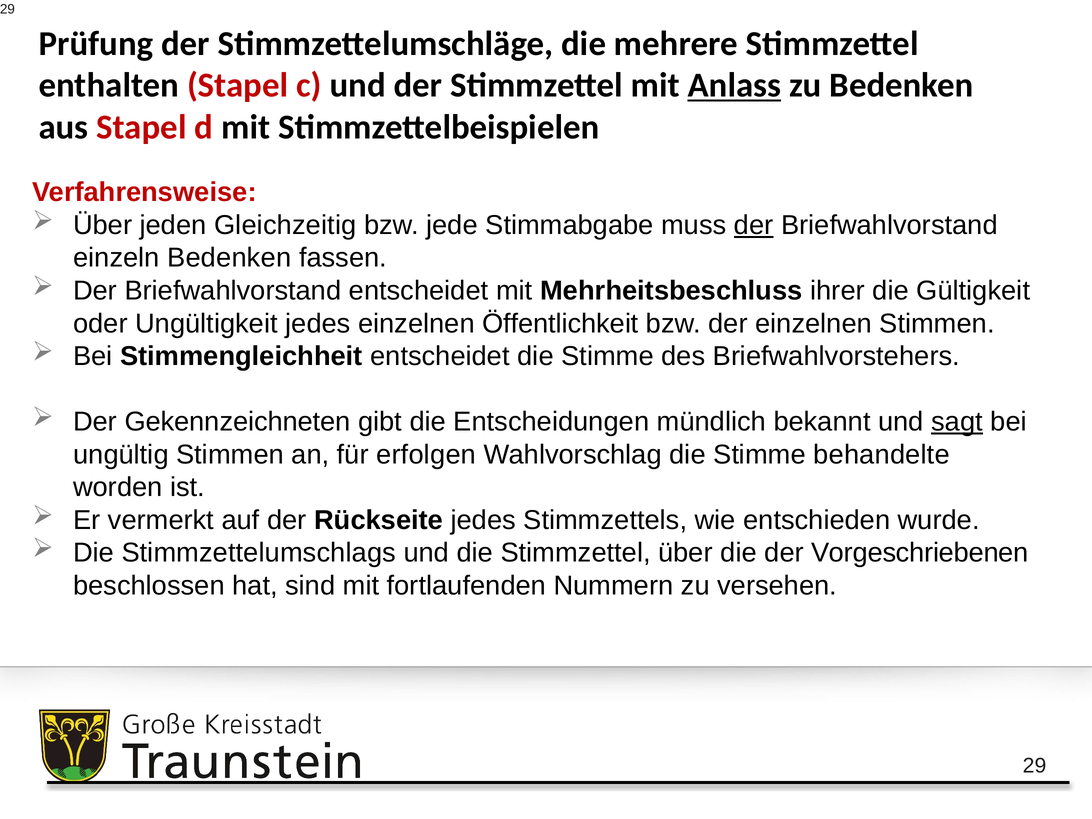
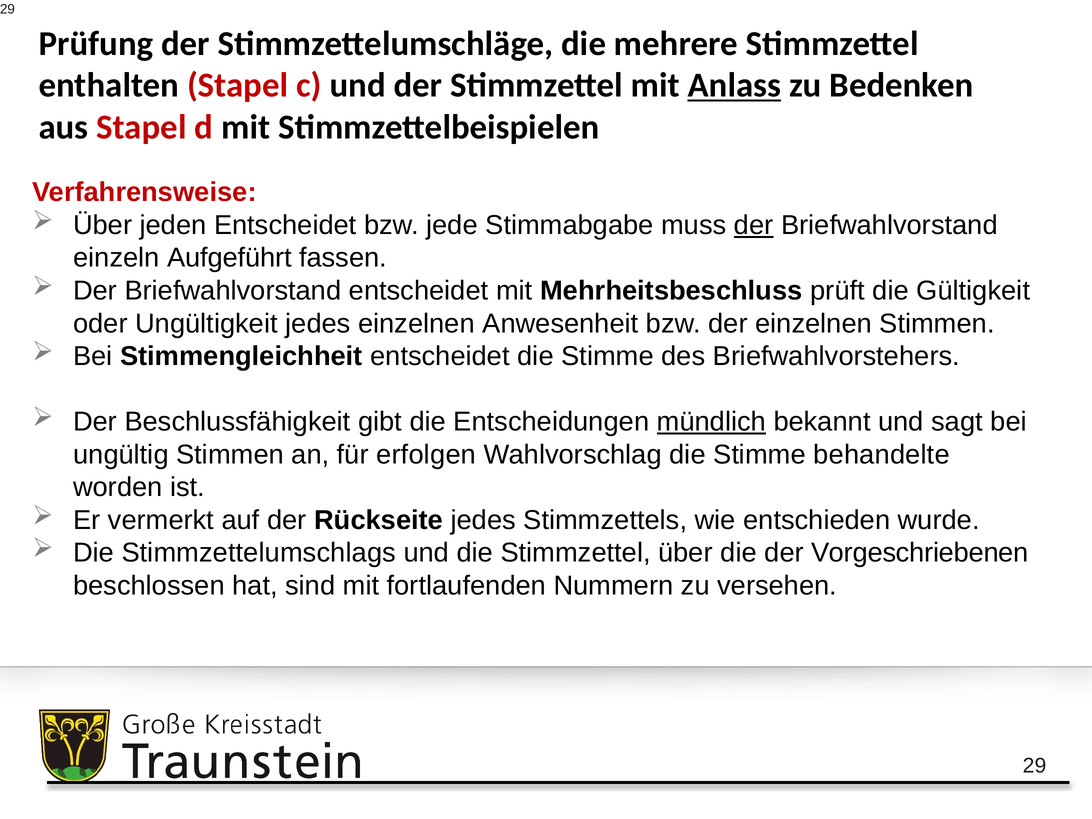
jeden Gleichzeitig: Gleichzeitig -> Entscheidet (285, 225)
einzeln Bedenken: Bedenken -> Aufgeführt (229, 258)
ihrer: ihrer -> prüft (838, 291)
Öffentlichkeit: Öffentlichkeit -> Anwesenheit (560, 323)
Gekennzeichneten: Gekennzeichneten -> Beschlussfähigkeit (238, 422)
mündlich underline: none -> present (711, 422)
sagt underline: present -> none (957, 422)
